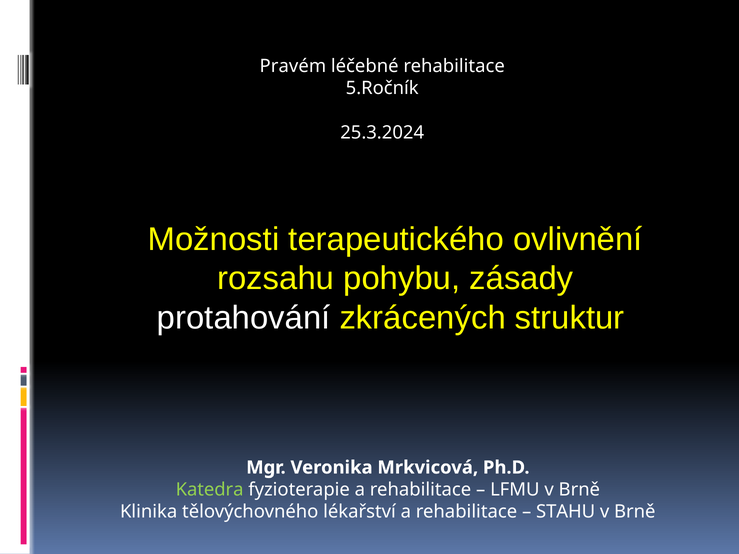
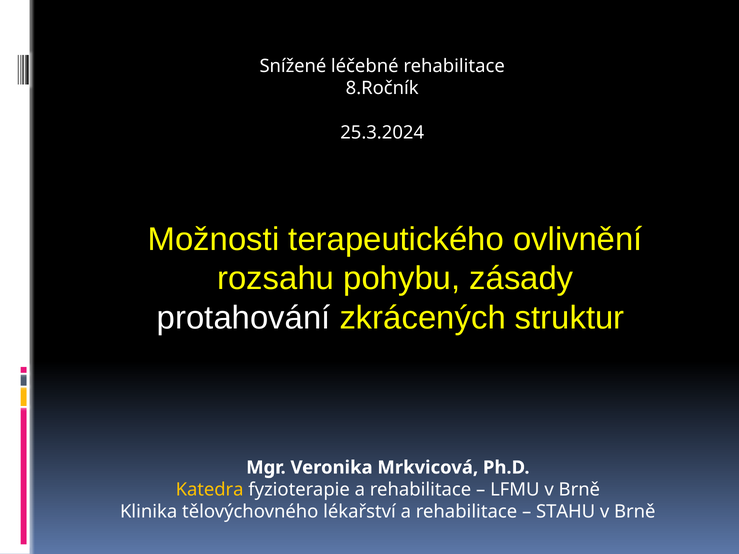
Pravém: Pravém -> Snížené (293, 66)
5.Ročník: 5.Ročník -> 8.Ročník (382, 88)
Katedra colour: light green -> yellow (210, 490)
